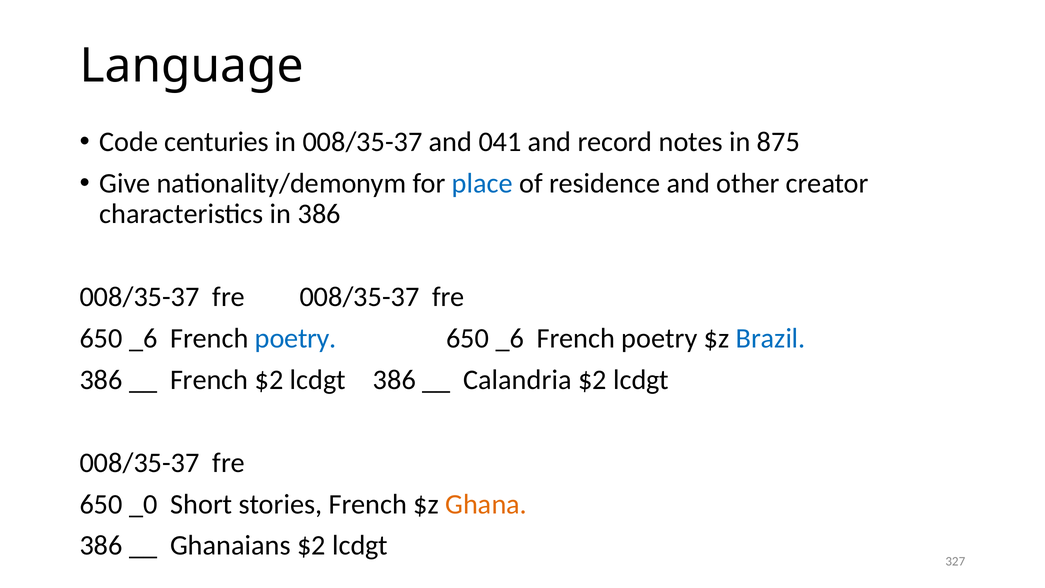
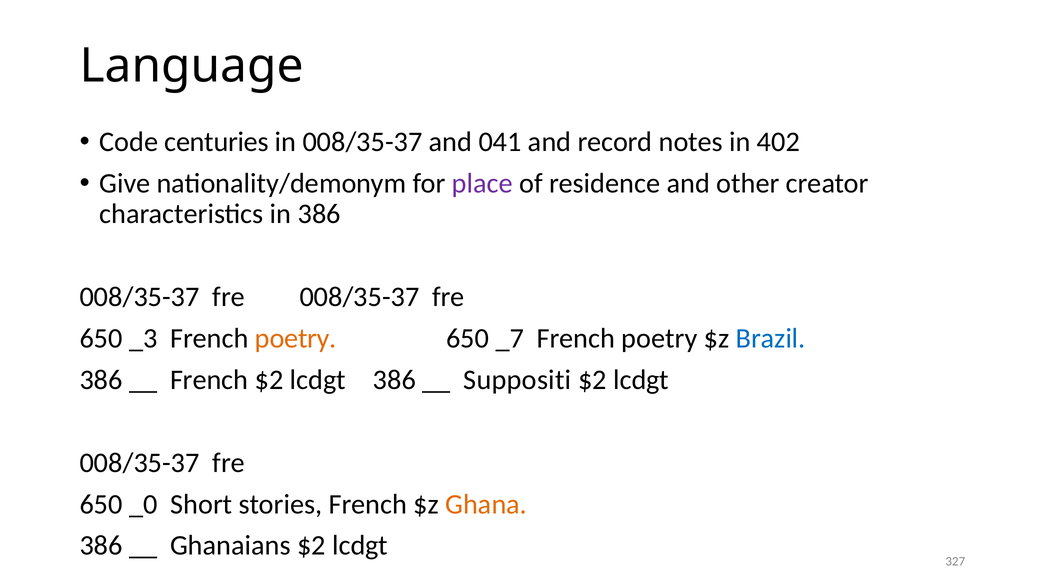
875: 875 -> 402 (778, 142)
place colour: blue -> purple (482, 183)
_6: _6 -> _3 (143, 338)
poetry colour: blue -> orange (296, 338)
_6: _6 -> _7 (510, 338)
Calandria: Calandria -> Suppositi (517, 380)
